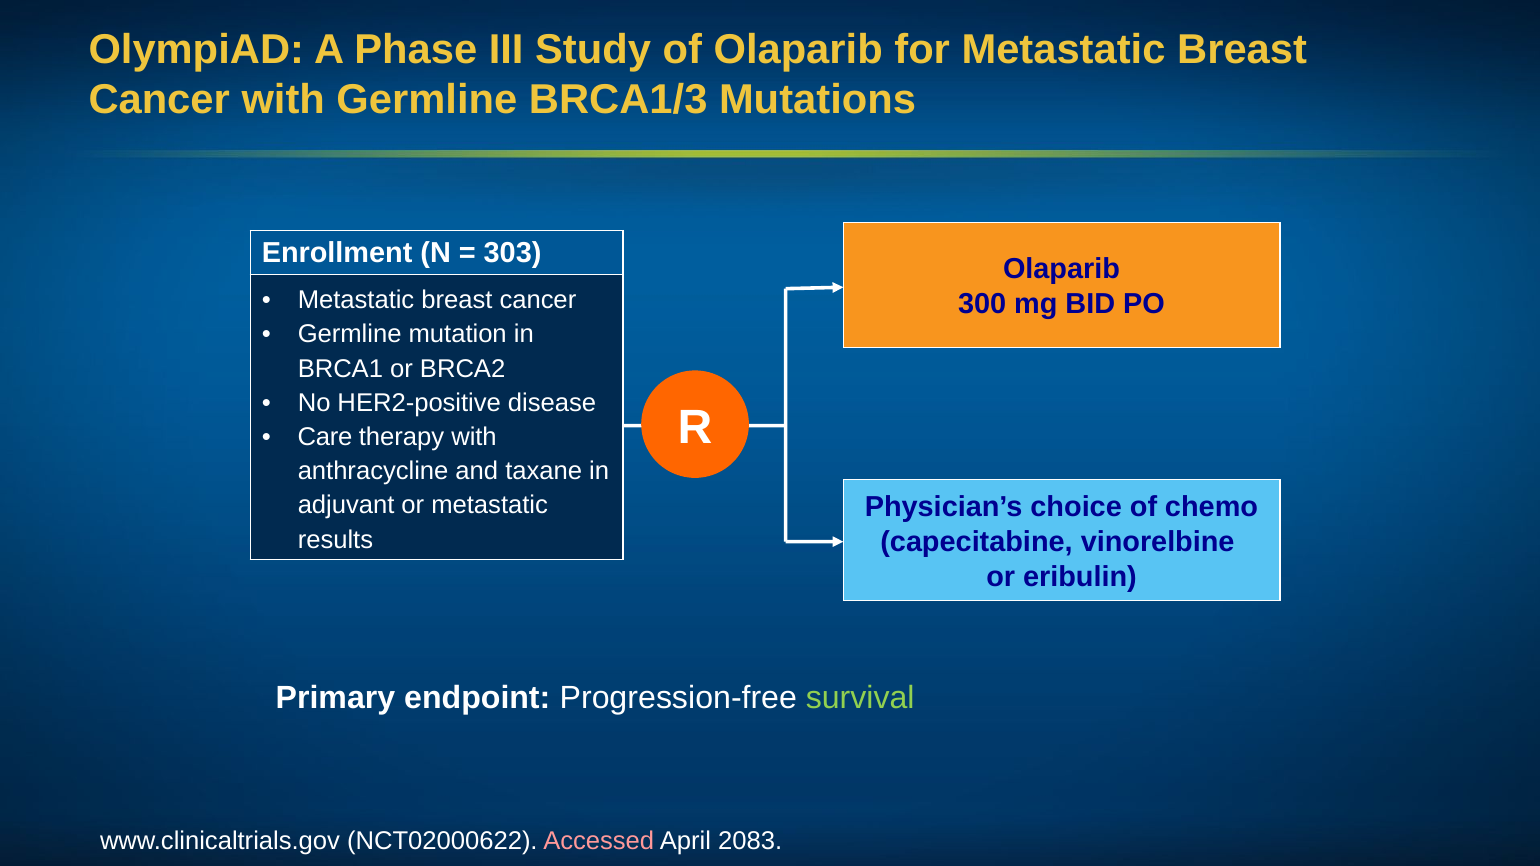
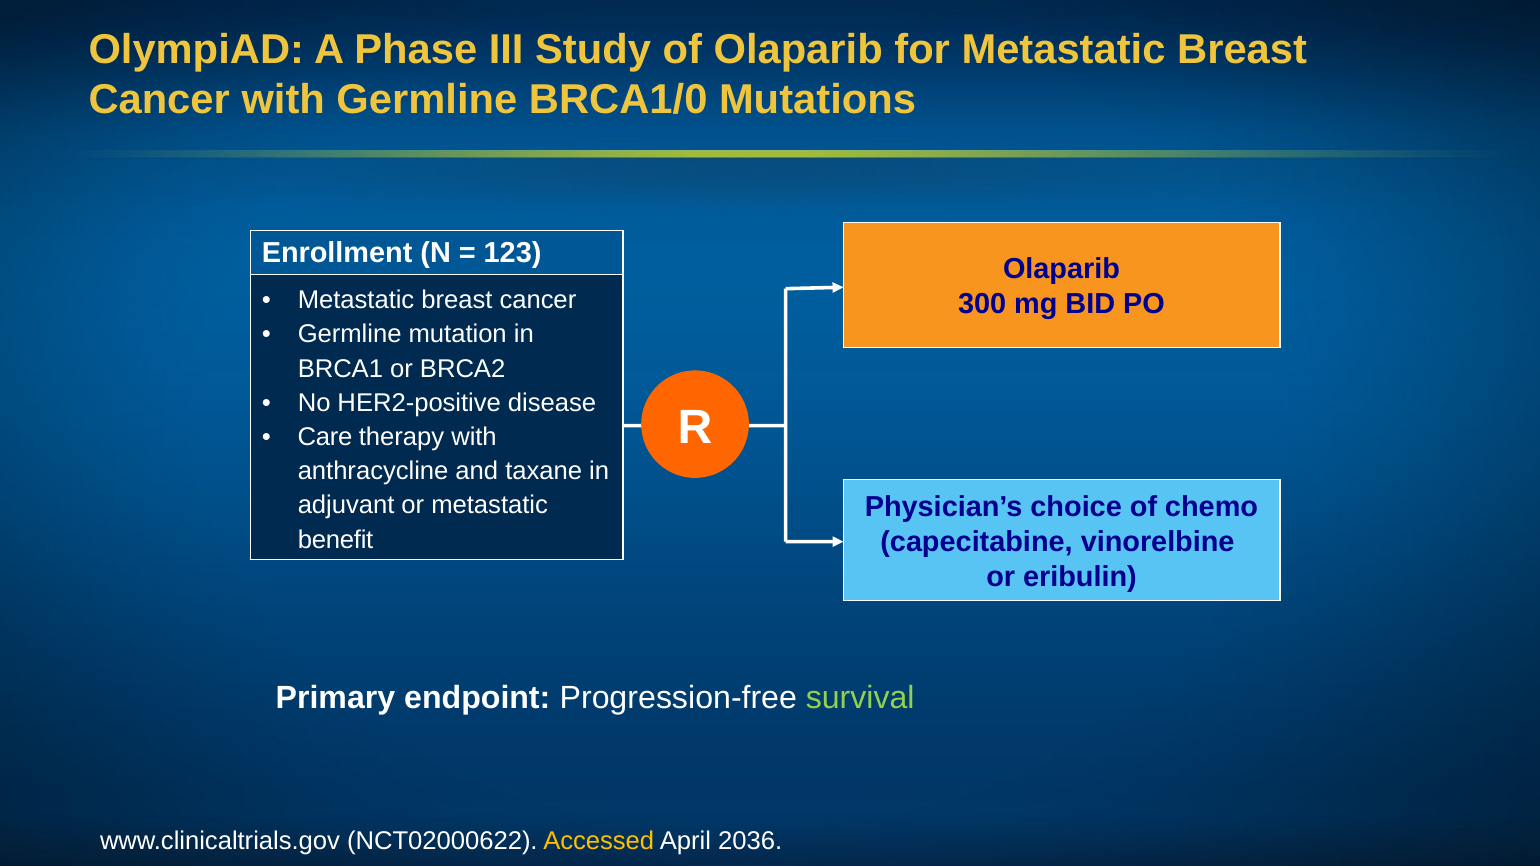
BRCA1/3: BRCA1/3 -> BRCA1/0 (618, 100)
303: 303 -> 123 (513, 253)
results: results -> benefit (336, 540)
Accessed colour: pink -> yellow (599, 841)
2083: 2083 -> 2036 (750, 841)
